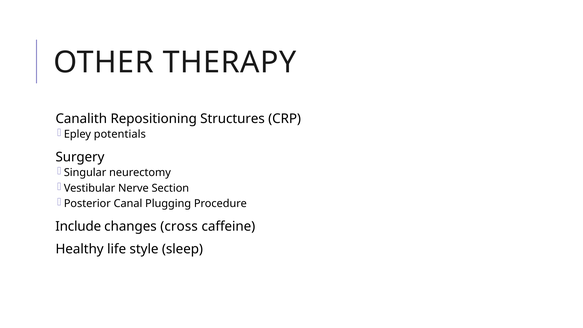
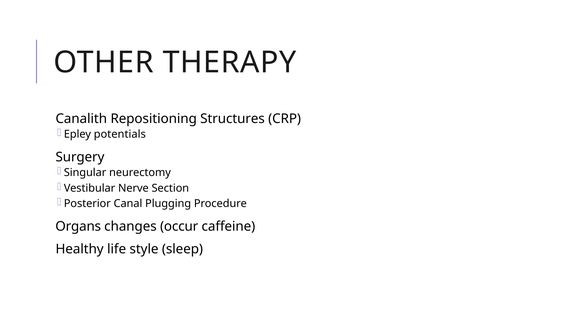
Include: Include -> Organs (78, 226)
cross: cross -> occur (179, 226)
